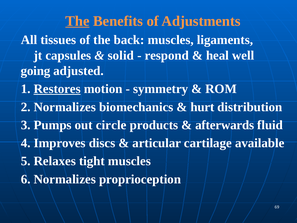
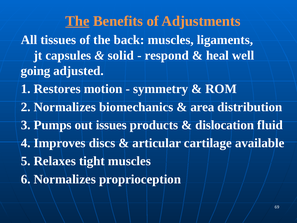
Restores underline: present -> none (57, 89)
hurt: hurt -> area (202, 107)
circle: circle -> issues (111, 125)
afterwards: afterwards -> dislocation (225, 125)
